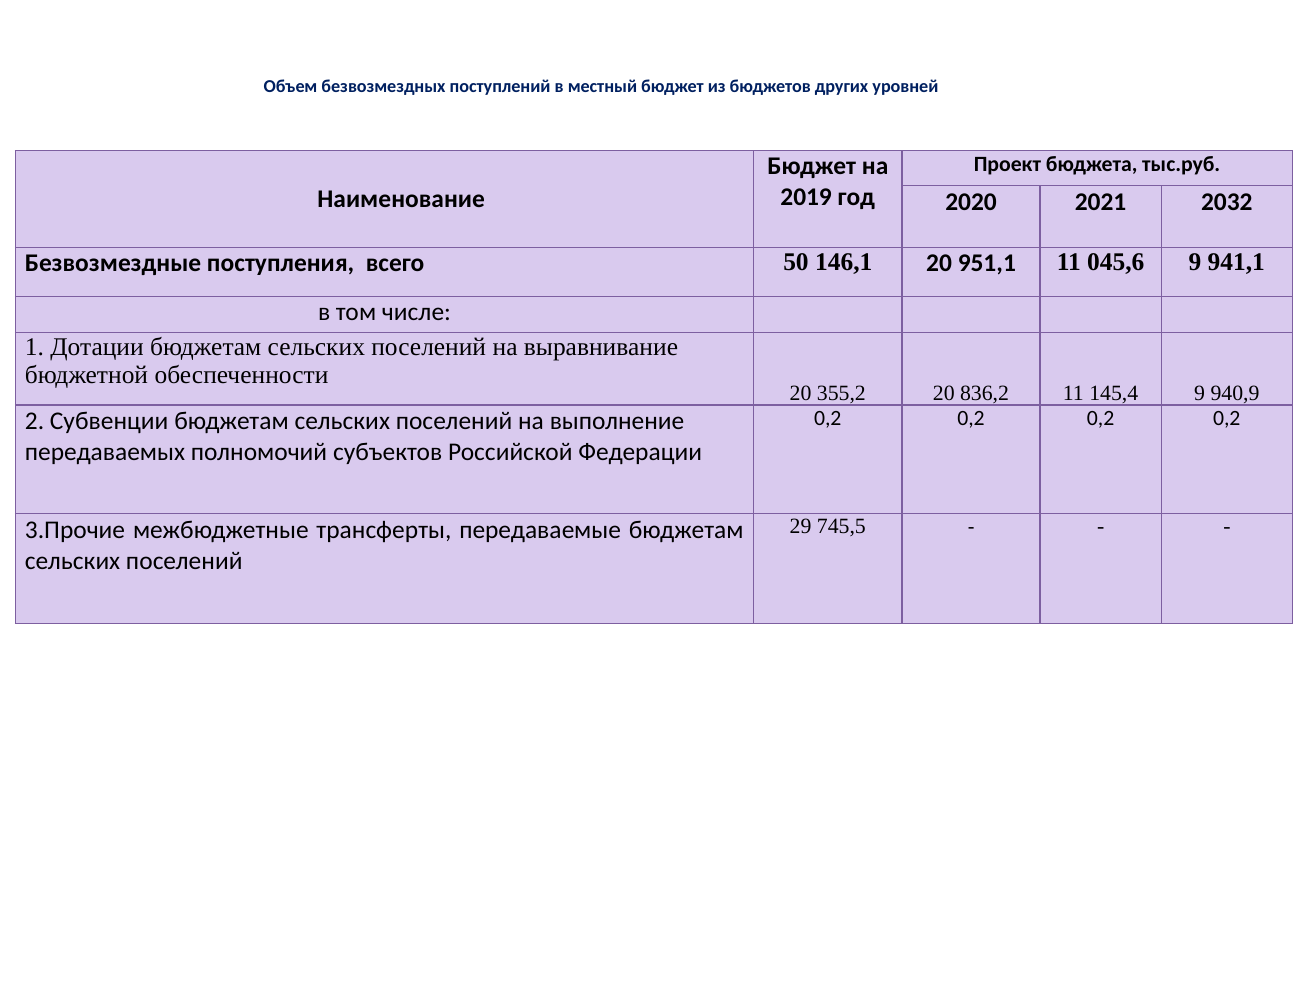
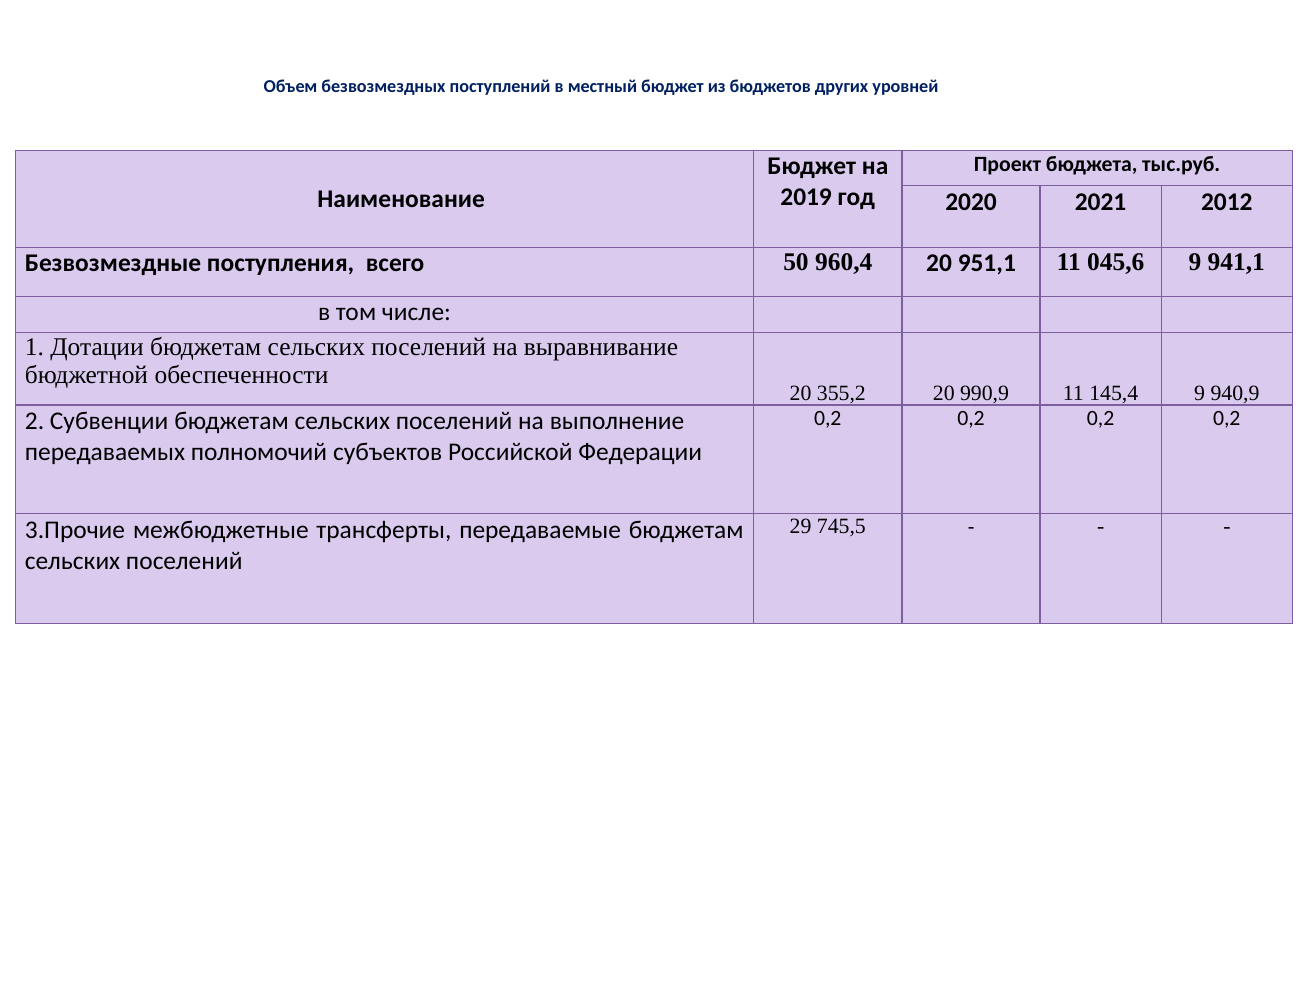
2032: 2032 -> 2012 (1227, 202)
146,1: 146,1 -> 960,4 (844, 262)
836,2: 836,2 -> 990,9 (985, 393)
